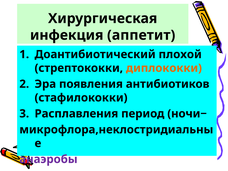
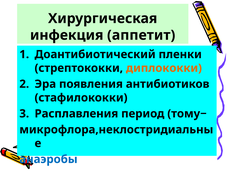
плохой: плохой -> пленки (180, 54)
ночи−: ночи− -> тому− (187, 114)
анаэробы colour: purple -> blue (48, 159)
